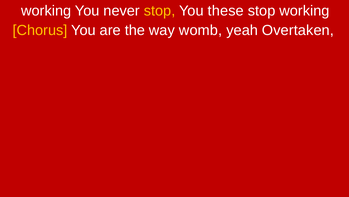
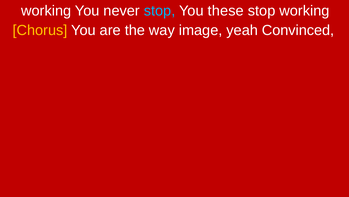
stop colour: yellow -> light blue (160, 11)
womb: womb -> image (201, 30)
Overtaken: Overtaken -> Convinced (298, 30)
